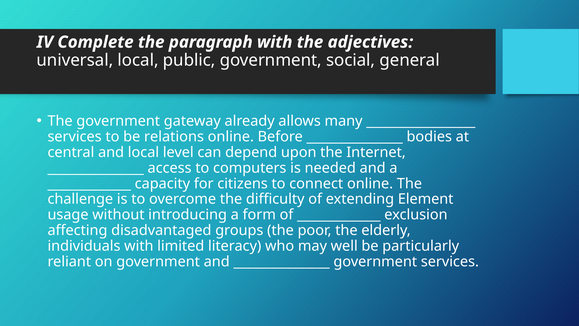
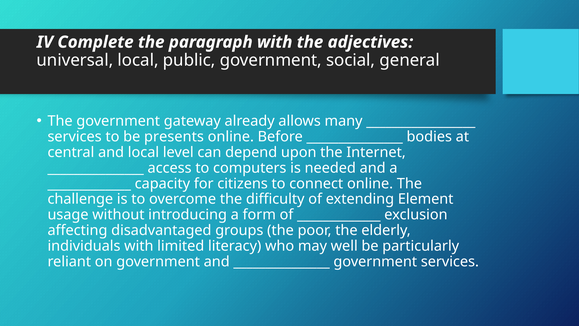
relations: relations -> presents (174, 137)
